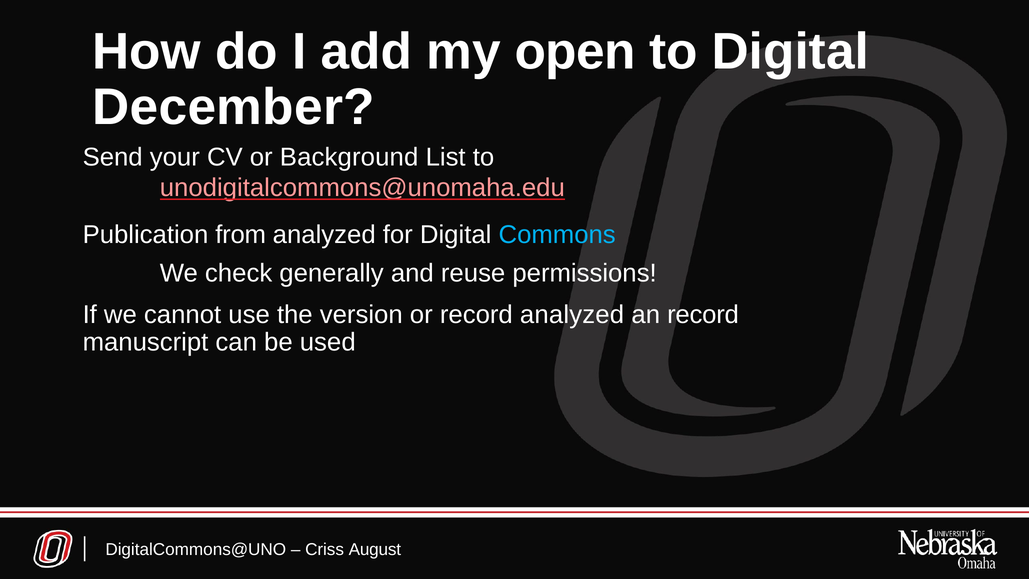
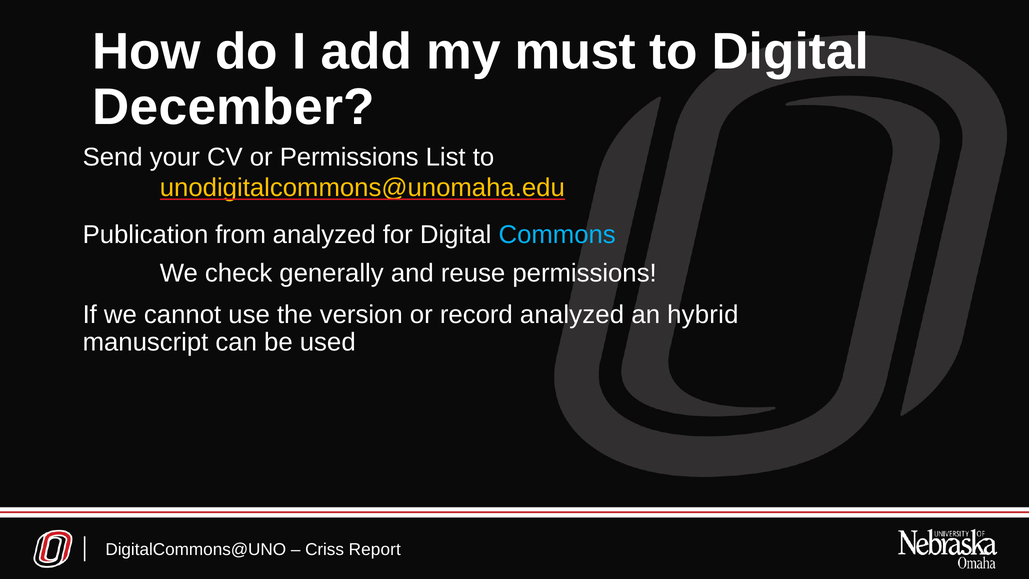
open: open -> must (575, 52)
or Background: Background -> Permissions (349, 157)
unodigitalcommons@unomaha.edu colour: pink -> yellow (362, 188)
an record: record -> hybrid (703, 314)
August: August -> Report (375, 549)
